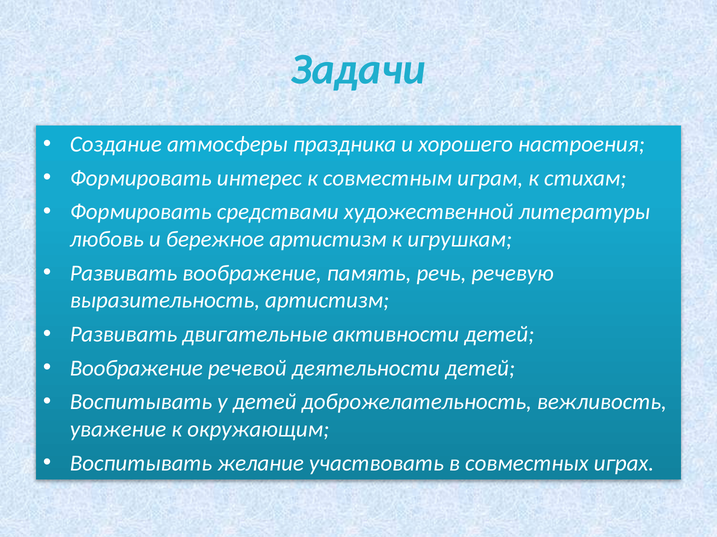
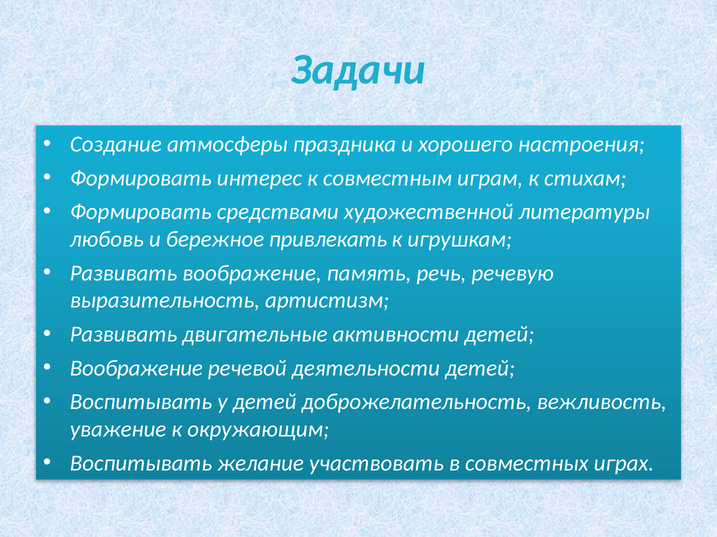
бережное артистизм: артистизм -> привлекать (328, 240)
